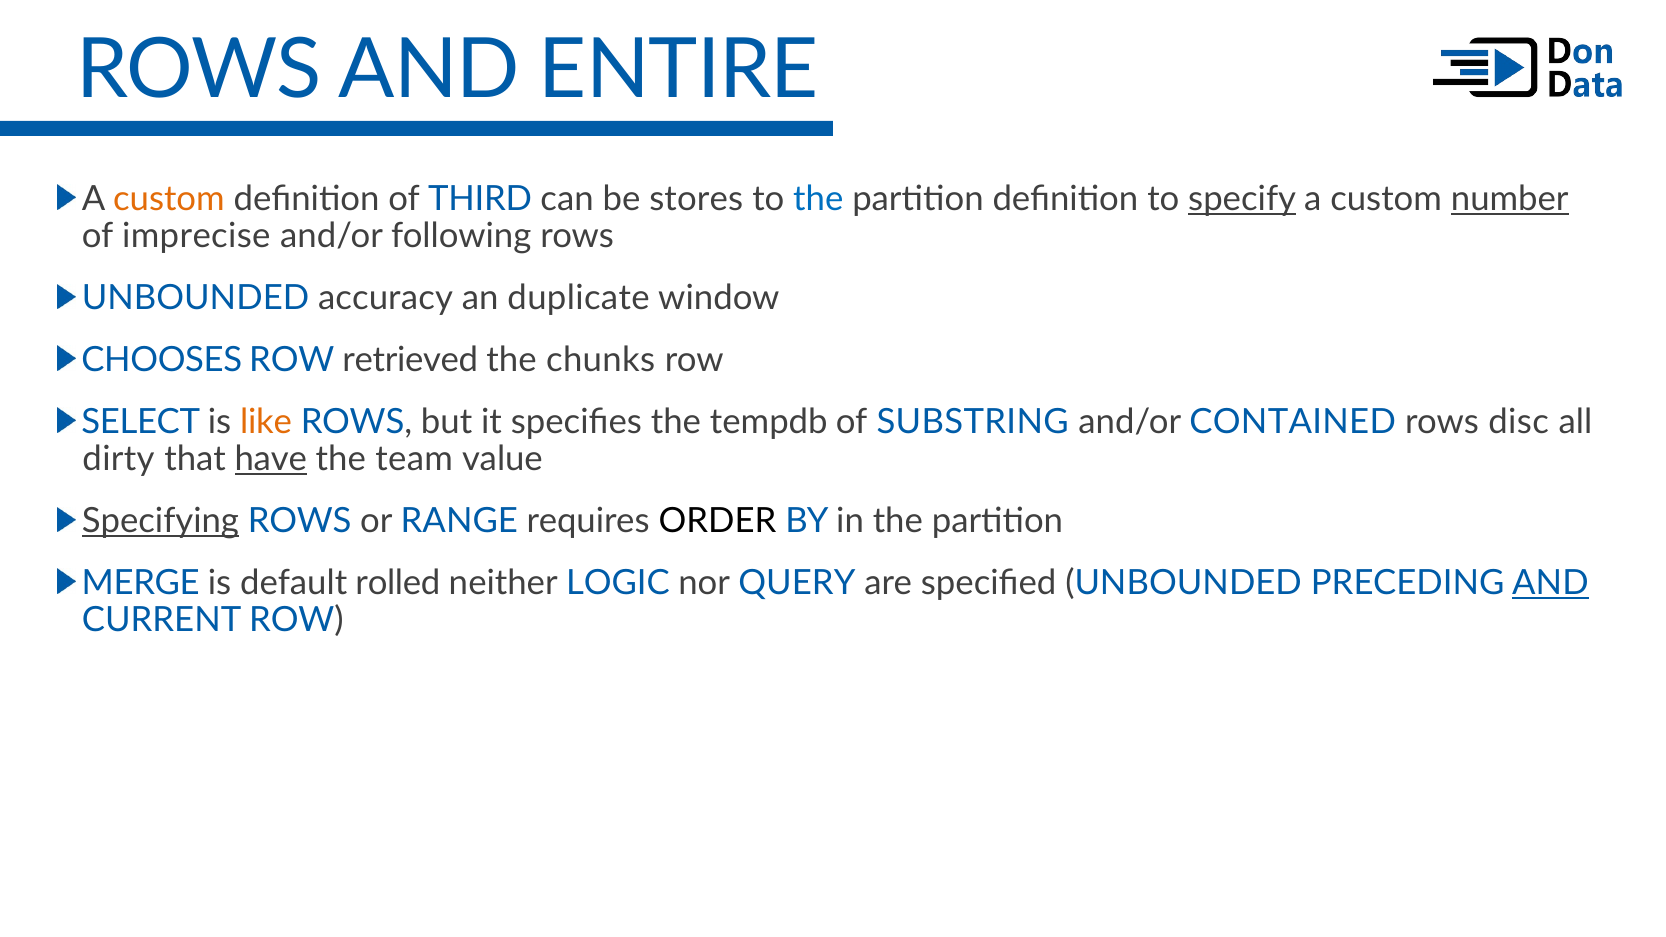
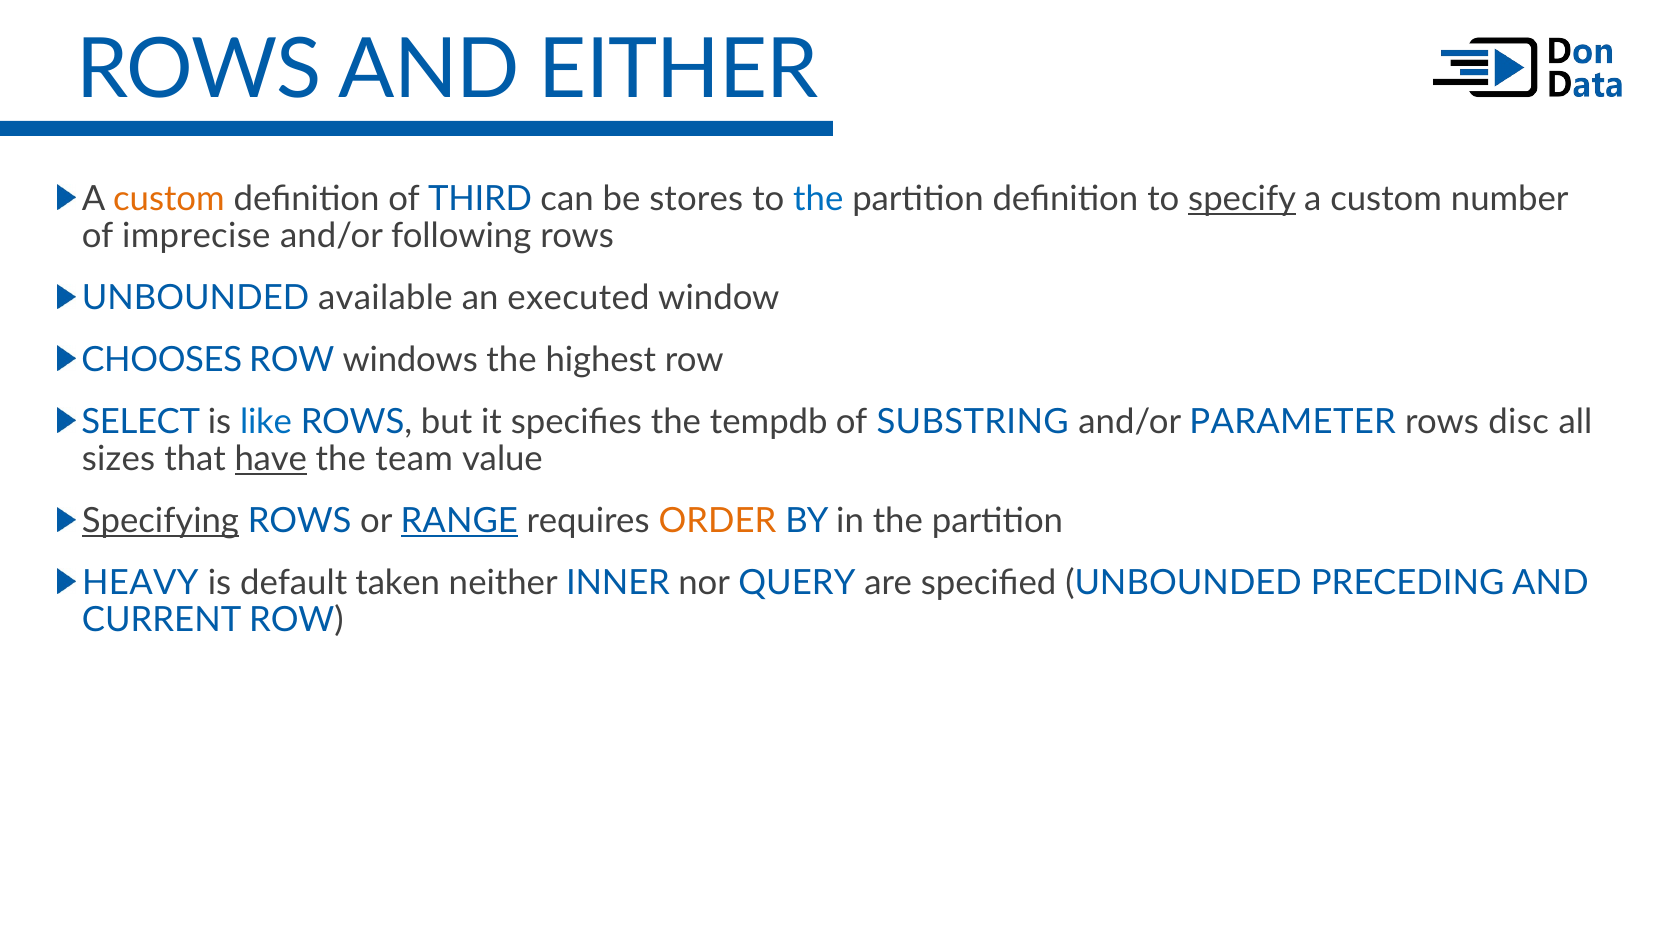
ENTIRE: ENTIRE -> EITHER (679, 70)
number underline: present -> none (1510, 199)
accuracy: accuracy -> available (385, 298)
duplicate: duplicate -> executed (579, 298)
retrieved: retrieved -> windows (410, 360)
chunks: chunks -> highest (601, 360)
like colour: orange -> blue (266, 422)
CONTAINED: CONTAINED -> PARAMETER (1293, 422)
dirty: dirty -> sizes (119, 459)
RANGE underline: none -> present (459, 521)
ORDER colour: black -> orange (717, 521)
MERGE: MERGE -> HEAVY (140, 583)
rolled: rolled -> taken (398, 583)
LOGIC: LOGIC -> INNER (618, 583)
AND underline: present -> none (1550, 583)
